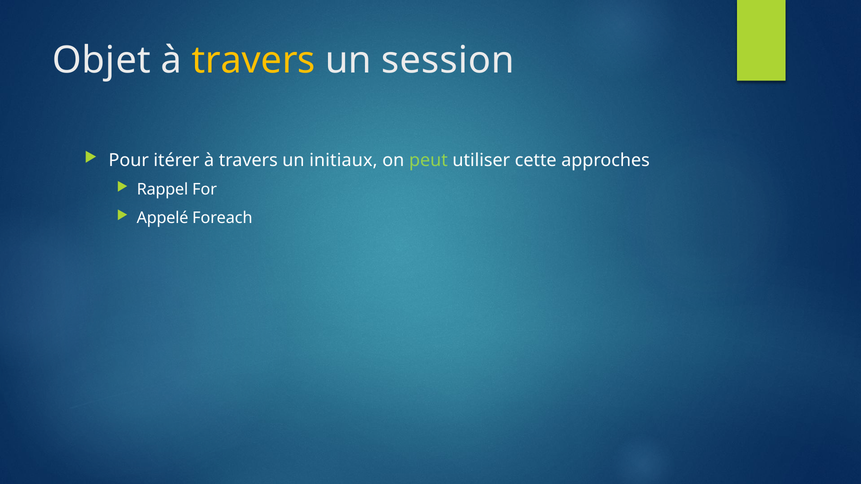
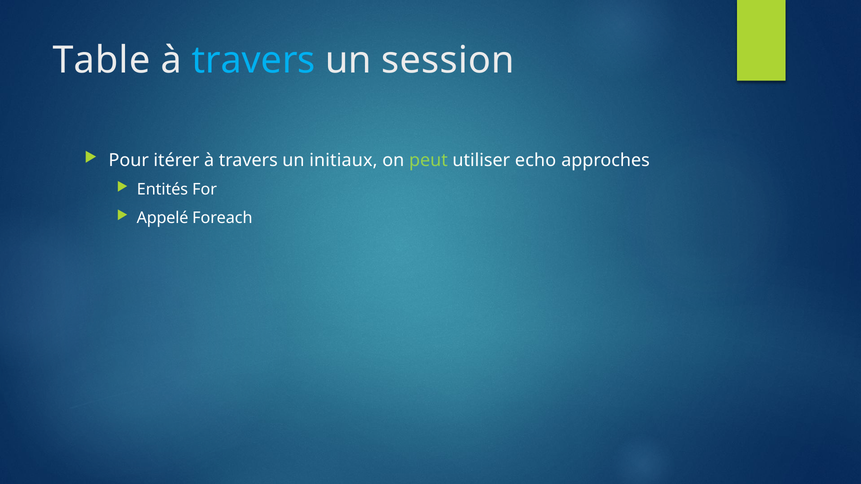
Objet: Objet -> Table (101, 60)
travers colour: yellow -> light blue (254, 60)
cette: cette -> echo (536, 160)
Rappel: Rappel -> Entités (162, 190)
